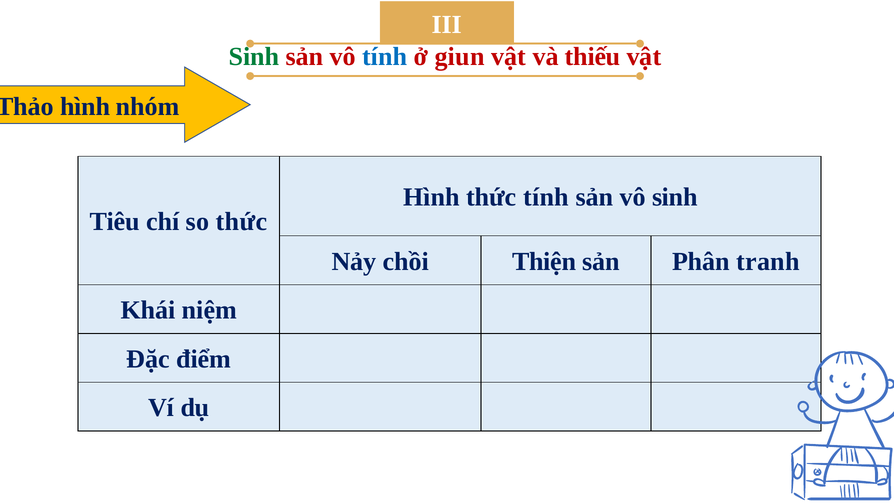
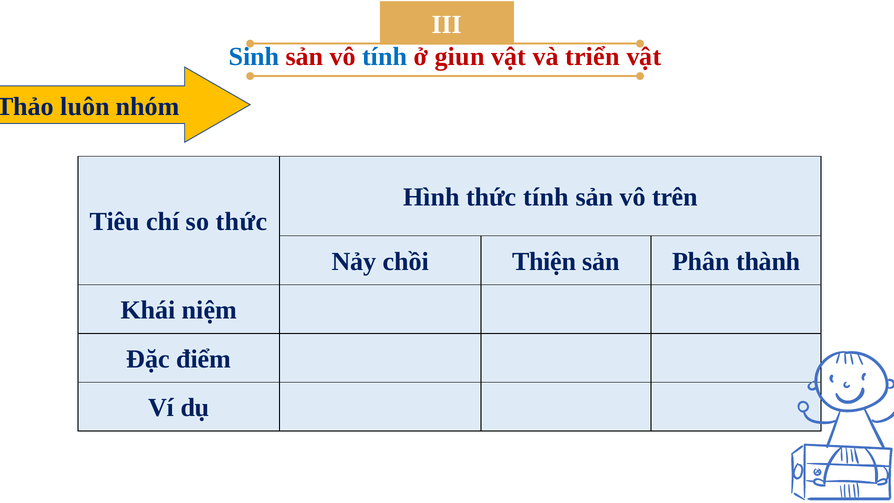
Sinh colour: green -> blue (254, 57)
thiếu: thiếu -> triển (592, 57)
hình: hình -> luôn (85, 106)
vô sinh: sinh -> trên (675, 197)
tranh: tranh -> thành (768, 261)
